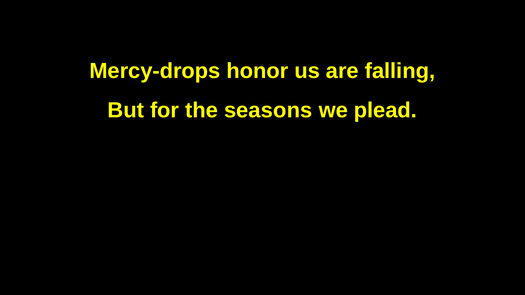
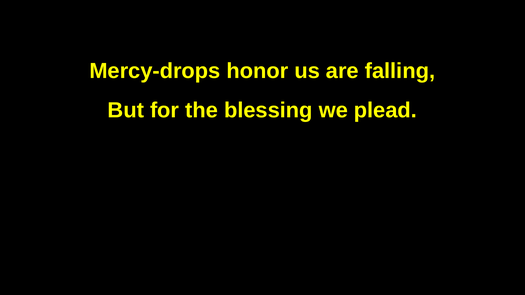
seasons: seasons -> blessing (268, 110)
